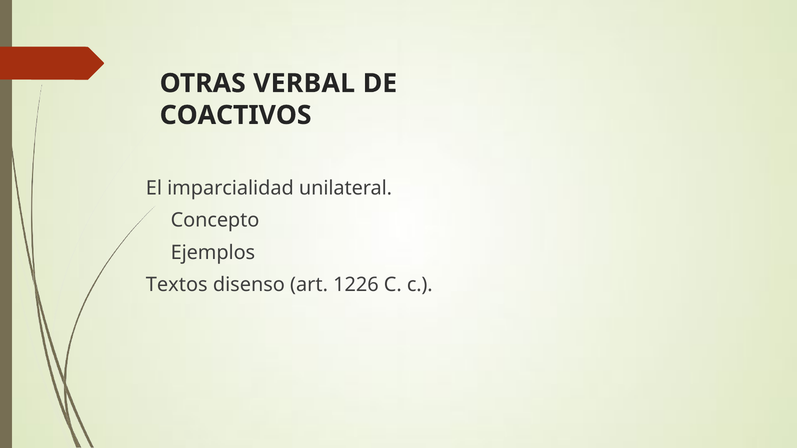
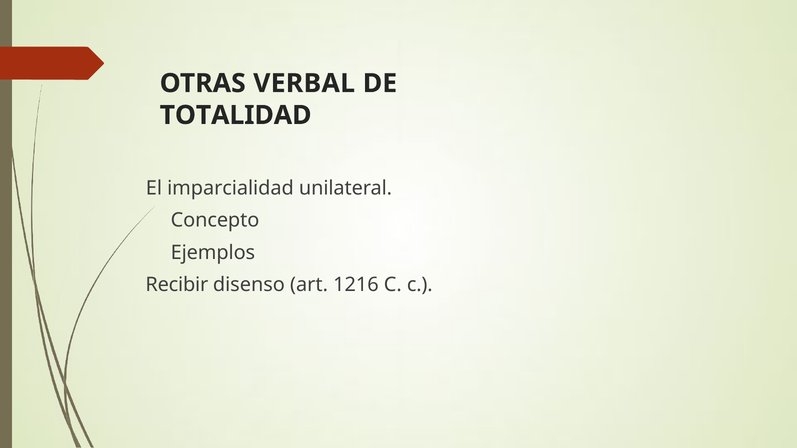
COACTIVOS: COACTIVOS -> TOTALIDAD (236, 115)
Textos: Textos -> Recibir (177, 285)
1226: 1226 -> 1216 (356, 285)
